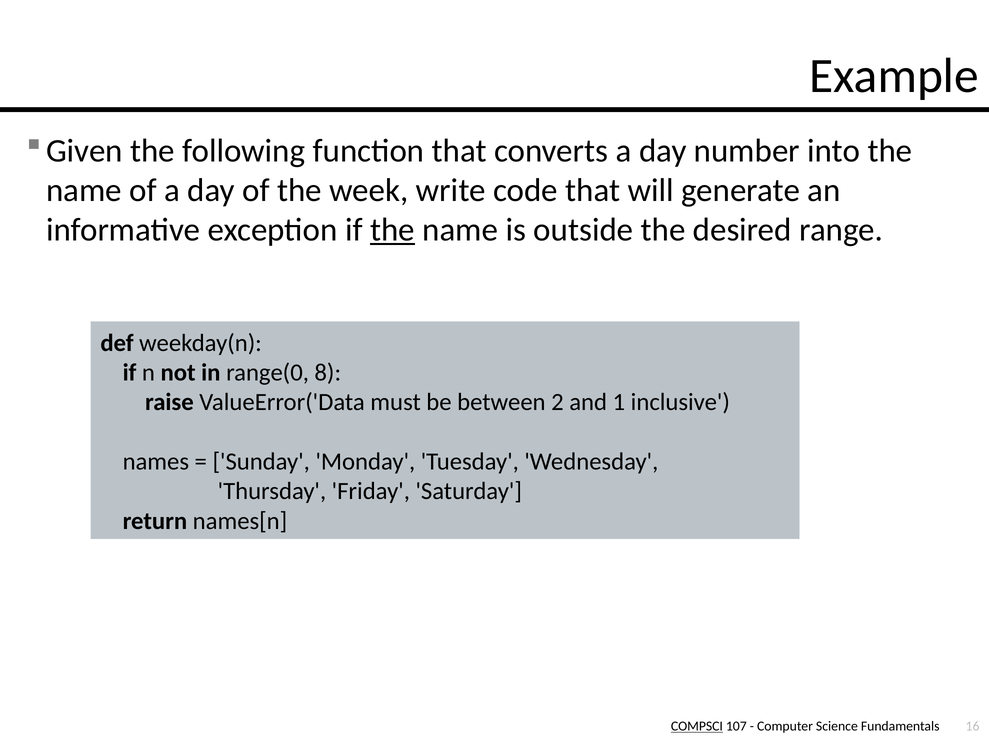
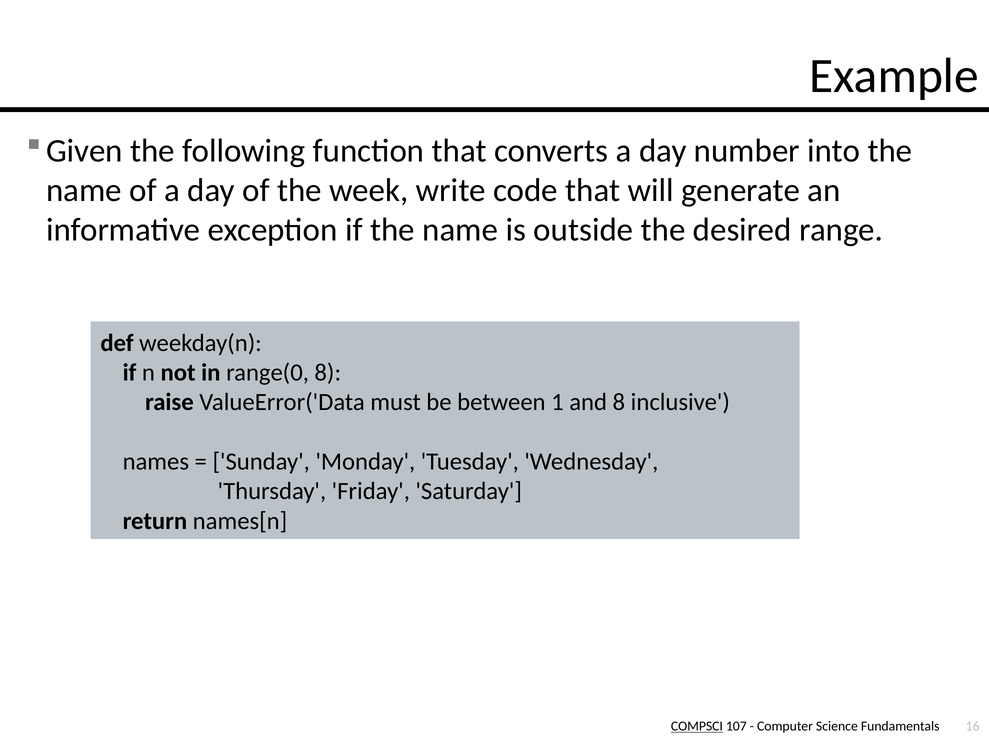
the underline: present -> none (392, 230)
2: 2 -> 1 (557, 402)
and 1: 1 -> 8 (619, 402)
